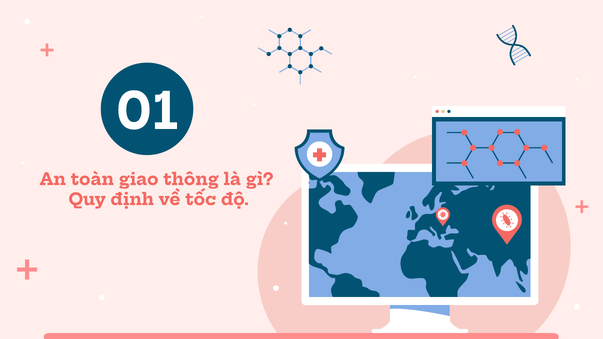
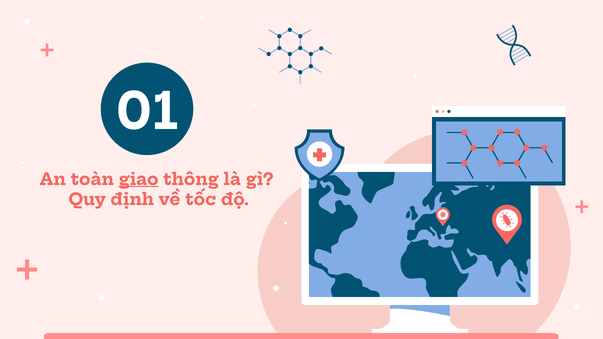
giao underline: none -> present (139, 180)
